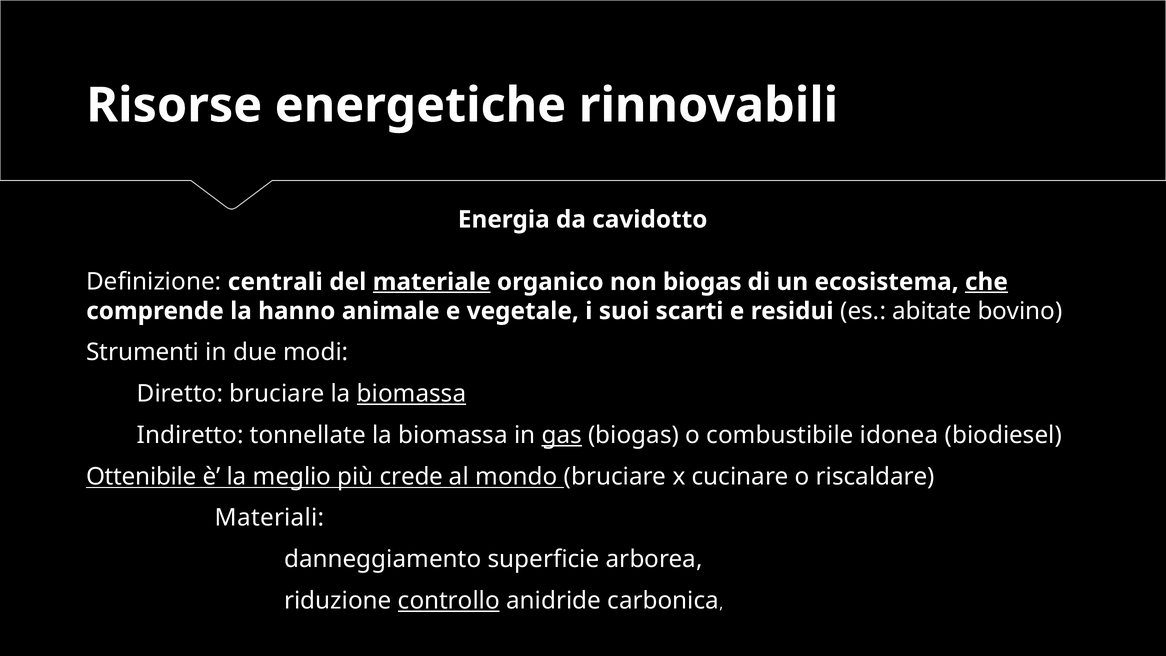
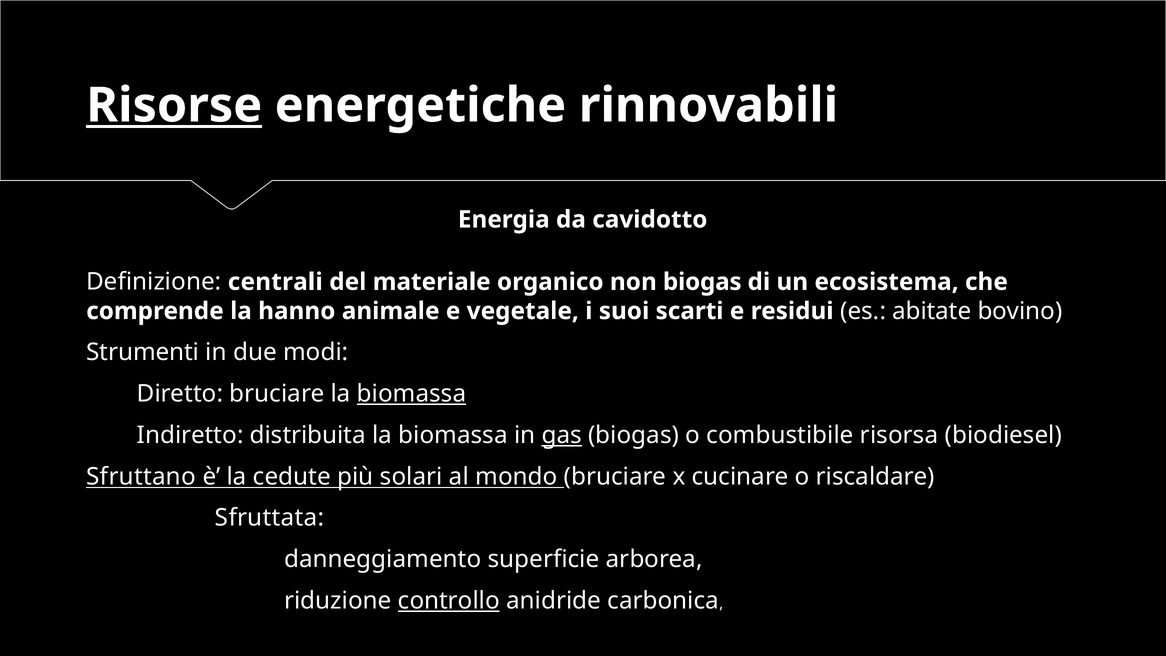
Risorse underline: none -> present (174, 105)
materiale underline: present -> none (432, 282)
che underline: present -> none (986, 282)
tonnellate: tonnellate -> distribuita (308, 435)
idonea: idonea -> risorsa (899, 435)
Ottenibile: Ottenibile -> Sfruttano (141, 476)
meglio: meglio -> cedute (292, 476)
crede: crede -> solari (411, 476)
Materiali: Materiali -> Sfruttata (270, 518)
